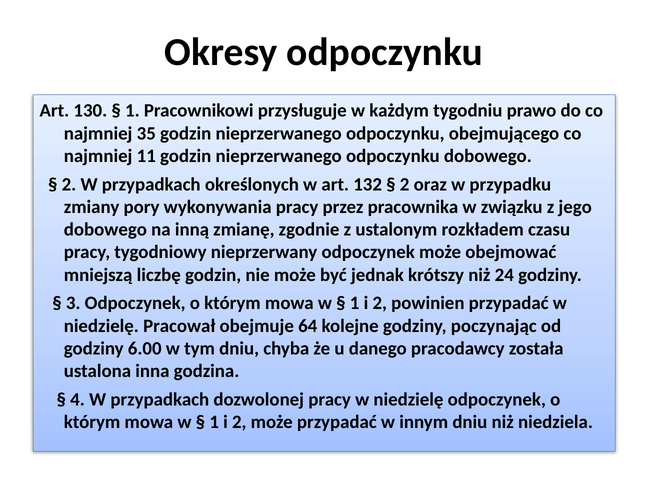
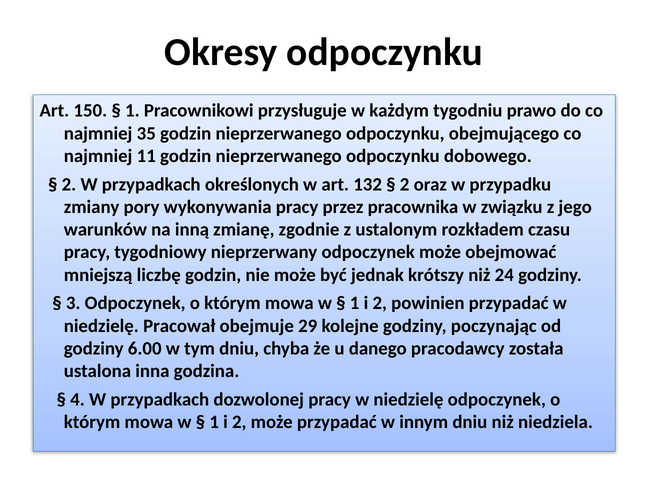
130: 130 -> 150 (90, 111)
dobowego: dobowego -> warunków (105, 230)
64: 64 -> 29 (308, 326)
